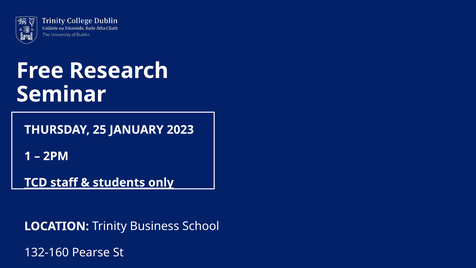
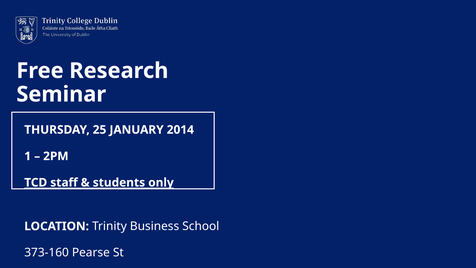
2023: 2023 -> 2014 (180, 130)
132-160: 132-160 -> 373-160 (47, 252)
